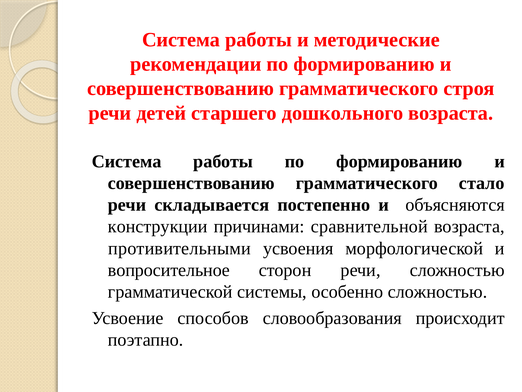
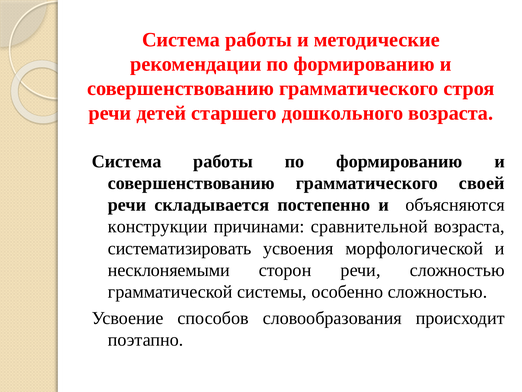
стало: стало -> своей (482, 183)
противительными: противительными -> систематизировать (180, 248)
вопросительное: вопросительное -> несклоняемыми (169, 270)
